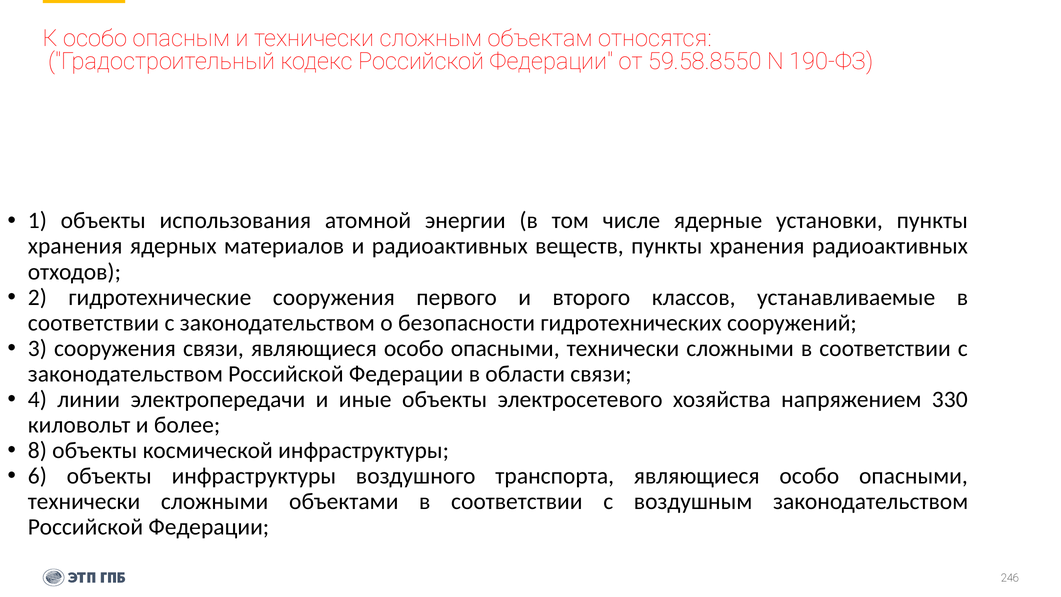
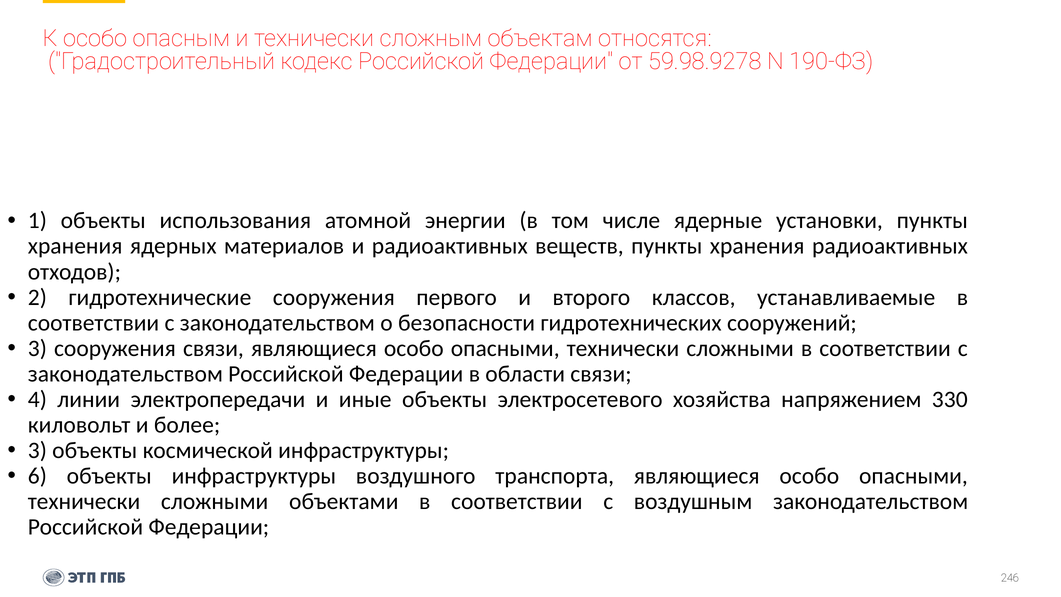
59.58.8550: 59.58.8550 -> 59.98.9278 (705, 61)
8: 8 -> 3 (37, 450)
